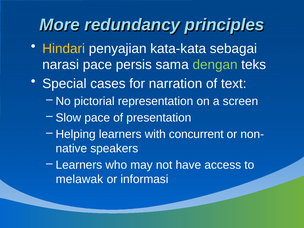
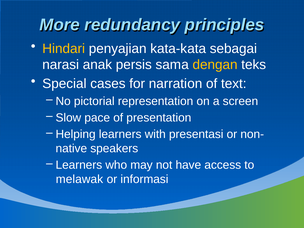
narasi pace: pace -> anak (98, 65)
dengan colour: light green -> yellow (215, 65)
concurrent: concurrent -> presentasi (196, 134)
